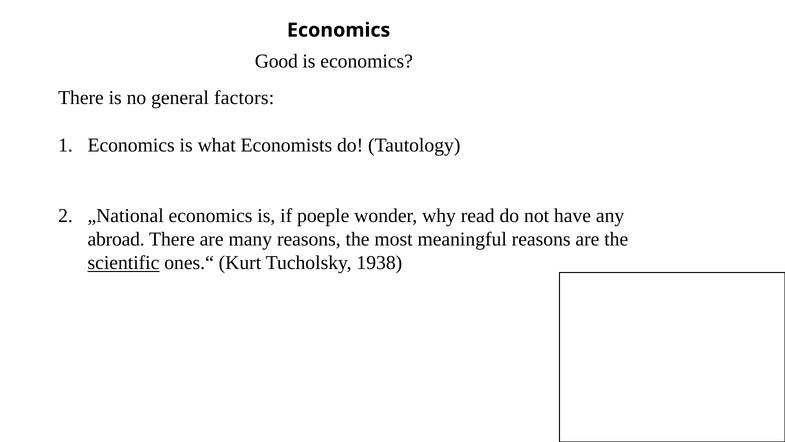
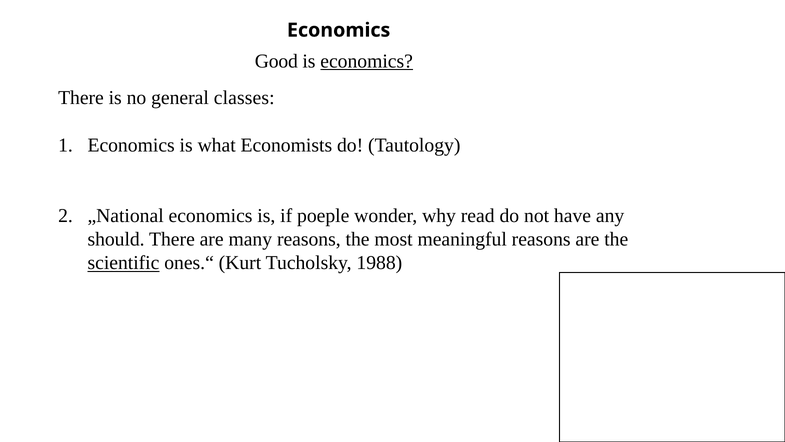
economics underline: none -> present (367, 61)
factors: factors -> classes (244, 98)
abroad: abroad -> should (116, 239)
1938: 1938 -> 1988 (379, 263)
